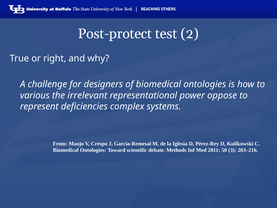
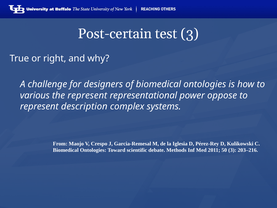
Post-protect: Post-protect -> Post-certain (115, 34)
test 2: 2 -> 3 (190, 34)
the irrelevant: irrelevant -> represent (87, 95)
deficiencies: deficiencies -> description (84, 106)
